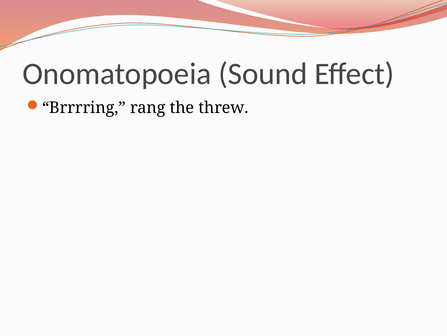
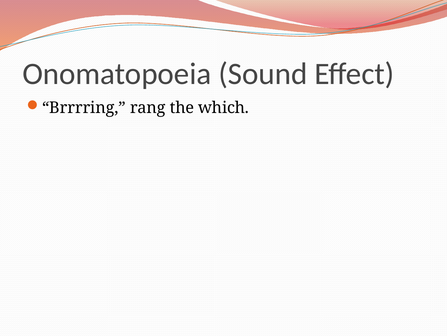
threw: threw -> which (224, 108)
